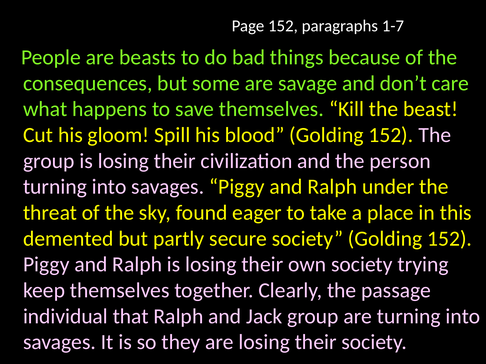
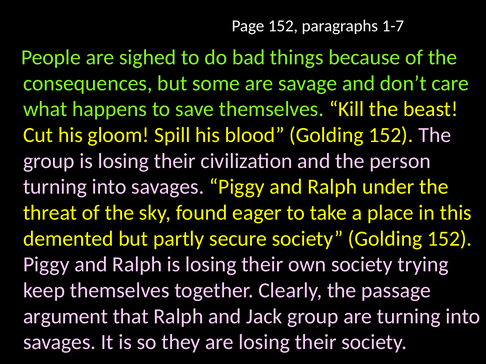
beasts: beasts -> sighed (148, 57)
individual: individual -> argument (66, 317)
